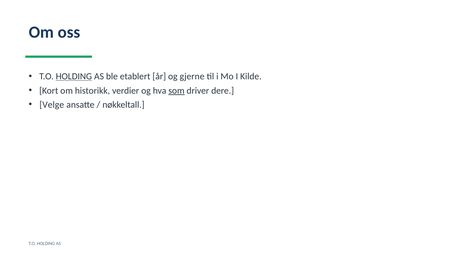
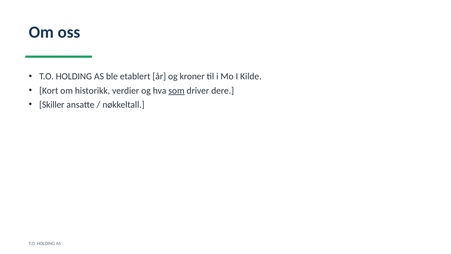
HOLDING underline: present -> none (74, 76)
gjerne: gjerne -> kroner (192, 76)
Velge: Velge -> Skiller (52, 105)
